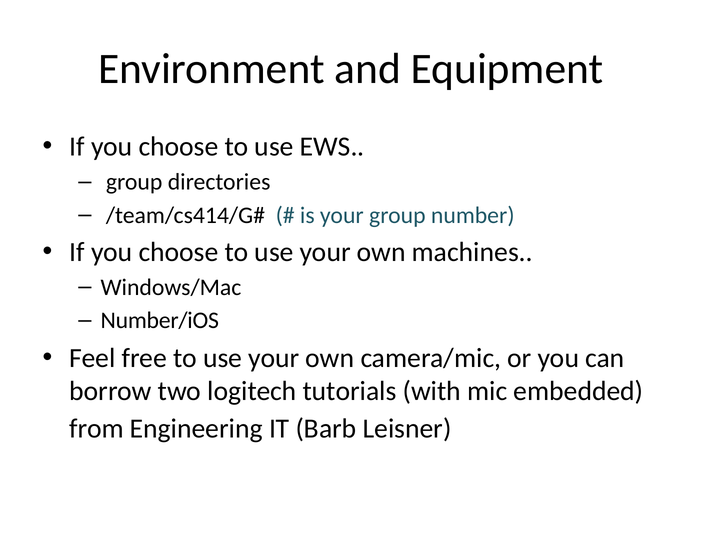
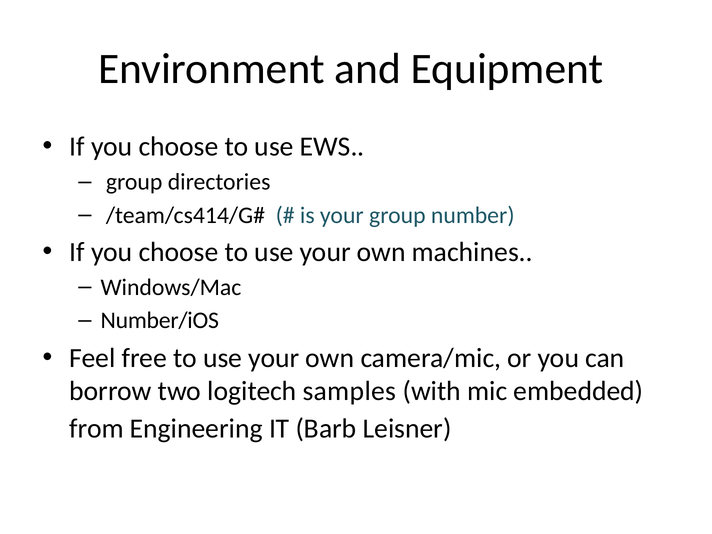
tutorials: tutorials -> samples (349, 391)
